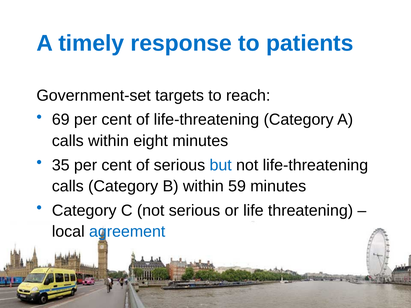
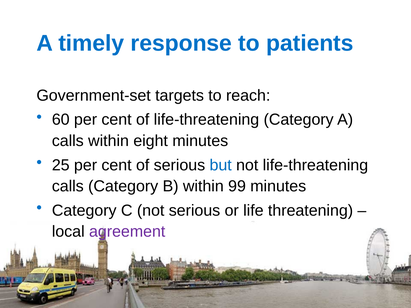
69: 69 -> 60 (61, 120)
35: 35 -> 25 (61, 165)
59: 59 -> 99 (237, 186)
agreement colour: blue -> purple (127, 232)
